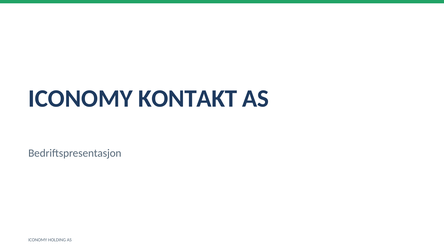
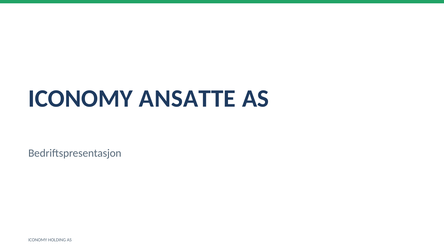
KONTAKT: KONTAKT -> ANSATTE (187, 98)
